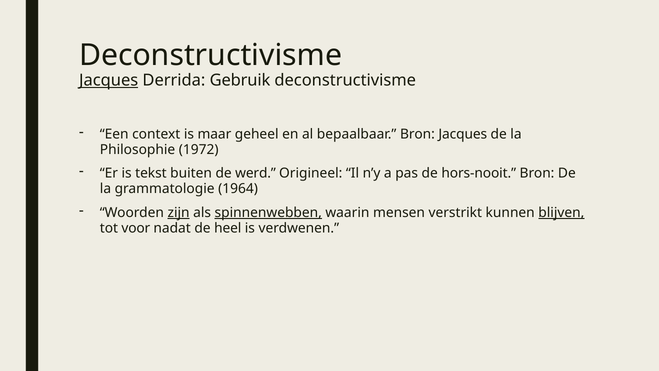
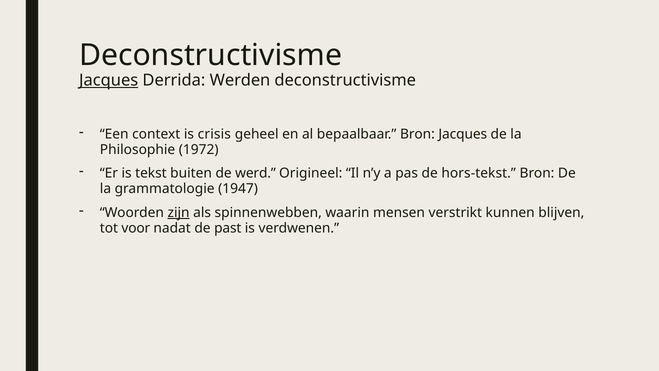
Gebruik: Gebruik -> Werden (240, 80)
maar: maar -> crisis (214, 134)
hors-nooit: hors-nooit -> hors-tekst (479, 173)
1964: 1964 -> 1947 (238, 189)
spinnenwebben underline: present -> none (268, 212)
blijven underline: present -> none (561, 212)
heel: heel -> past (228, 228)
